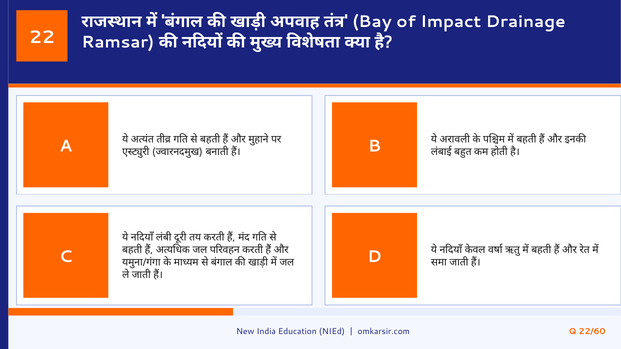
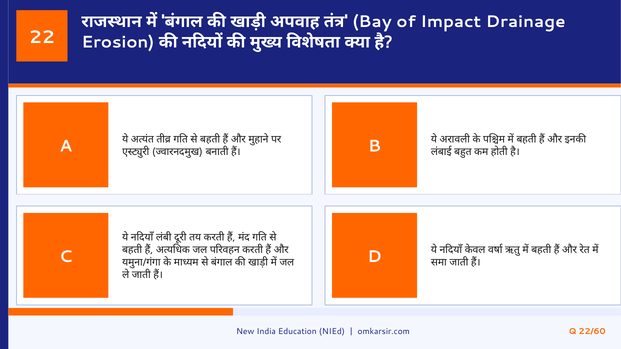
Ramsar: Ramsar -> Erosion (118, 42)
